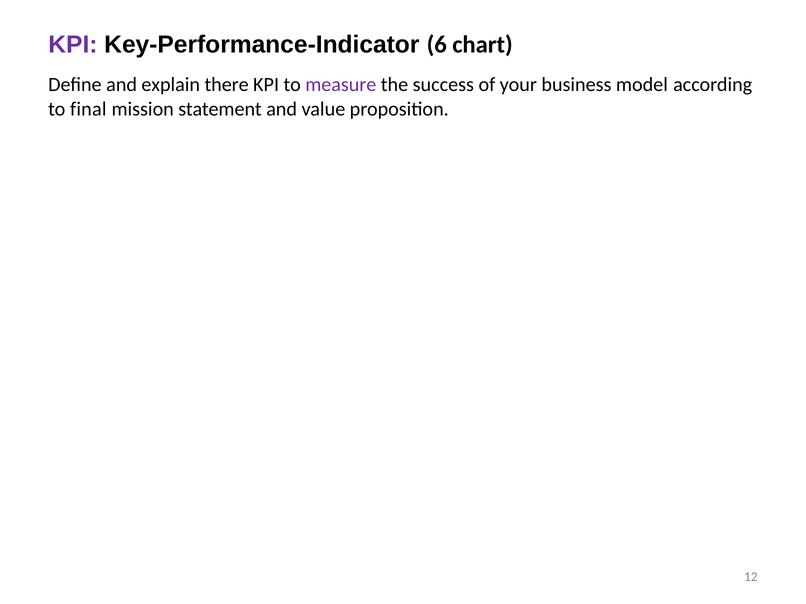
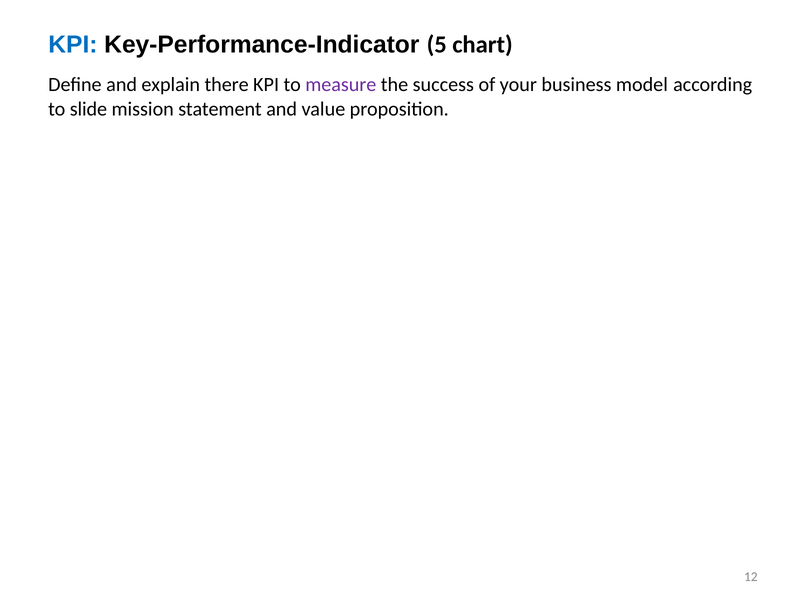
KPI colour: purple -> blue (73, 45)
6: 6 -> 5 (437, 45)
final: final -> slide (88, 109)
